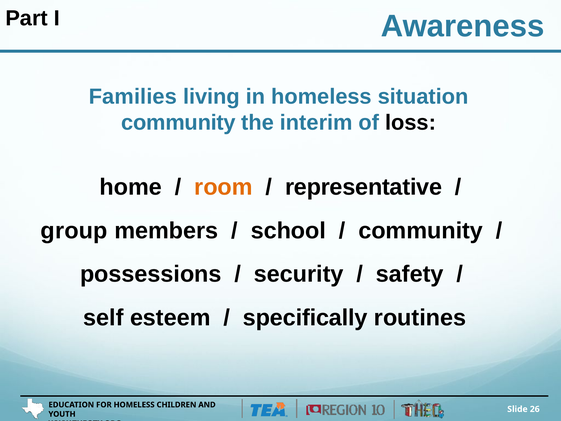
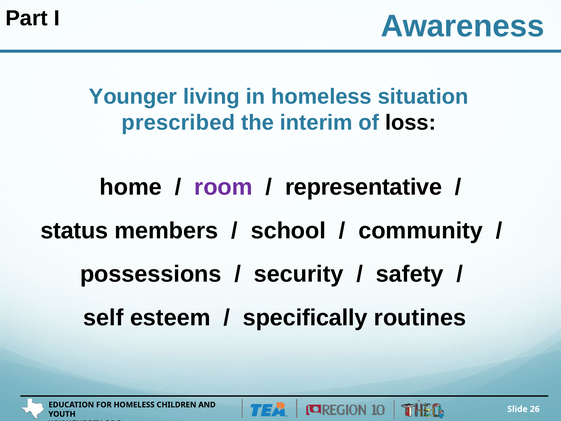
Families: Families -> Younger (133, 96)
community: community -> prescribed (178, 123)
room colour: orange -> purple (223, 187)
group: group -> status (74, 231)
